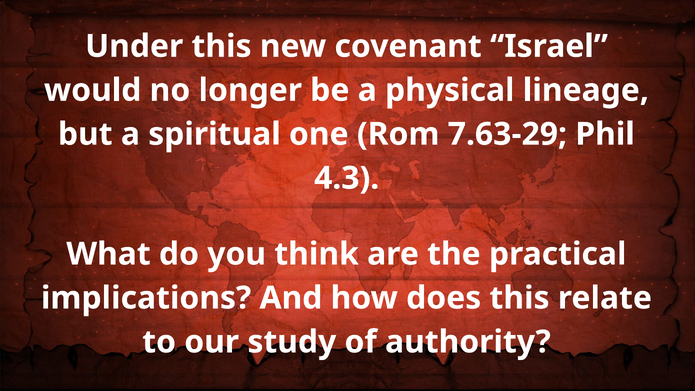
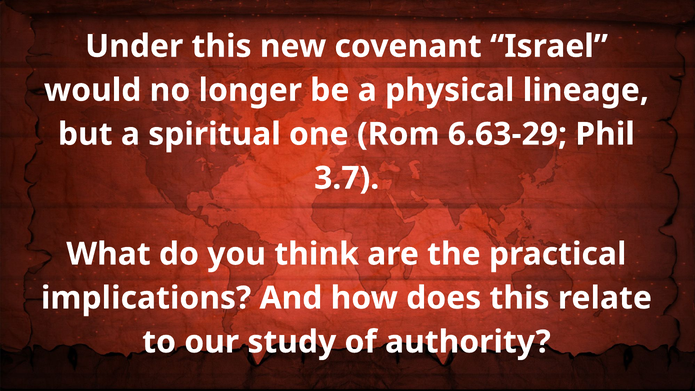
7.63-29: 7.63-29 -> 6.63-29 (507, 134)
4.3: 4.3 -> 3.7 (347, 178)
